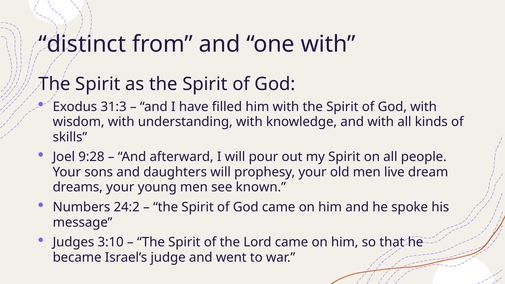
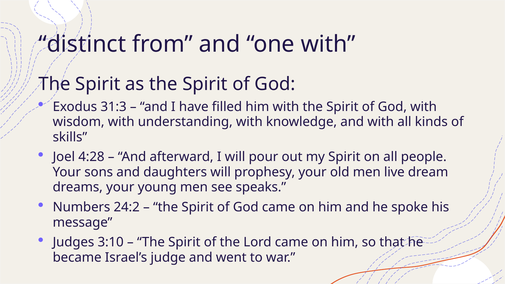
9:28: 9:28 -> 4:28 (91, 157)
known: known -> speaks (261, 187)
